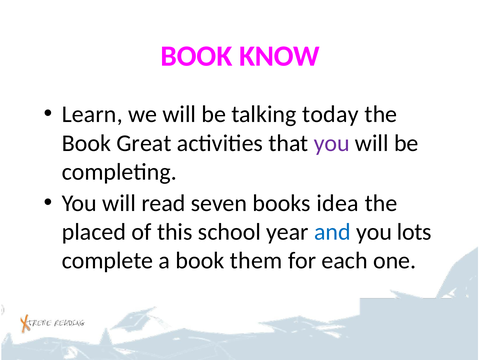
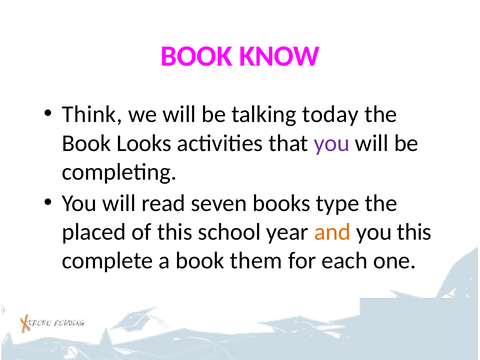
Learn: Learn -> Think (92, 114)
Great: Great -> Looks (144, 143)
idea: idea -> type (338, 203)
and colour: blue -> orange (332, 232)
you lots: lots -> this (414, 232)
